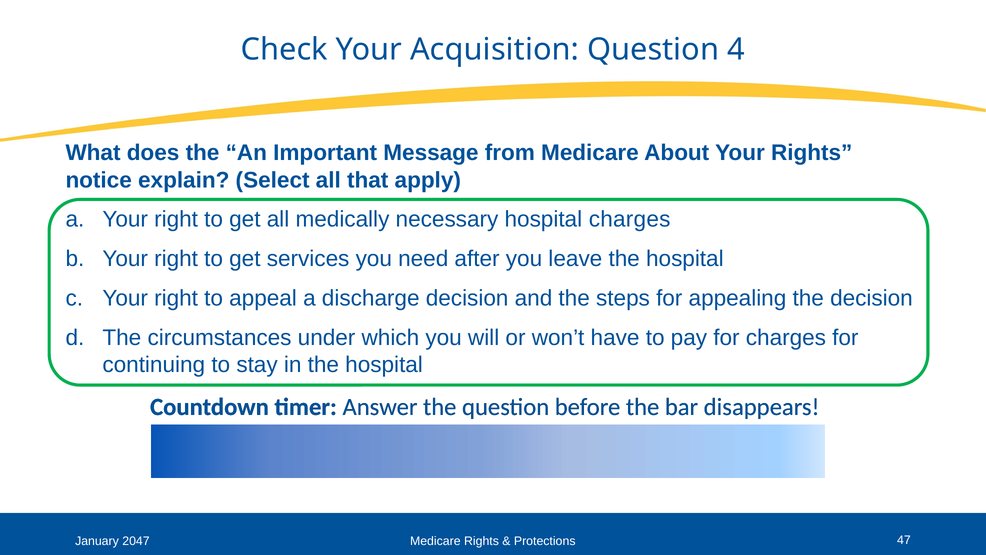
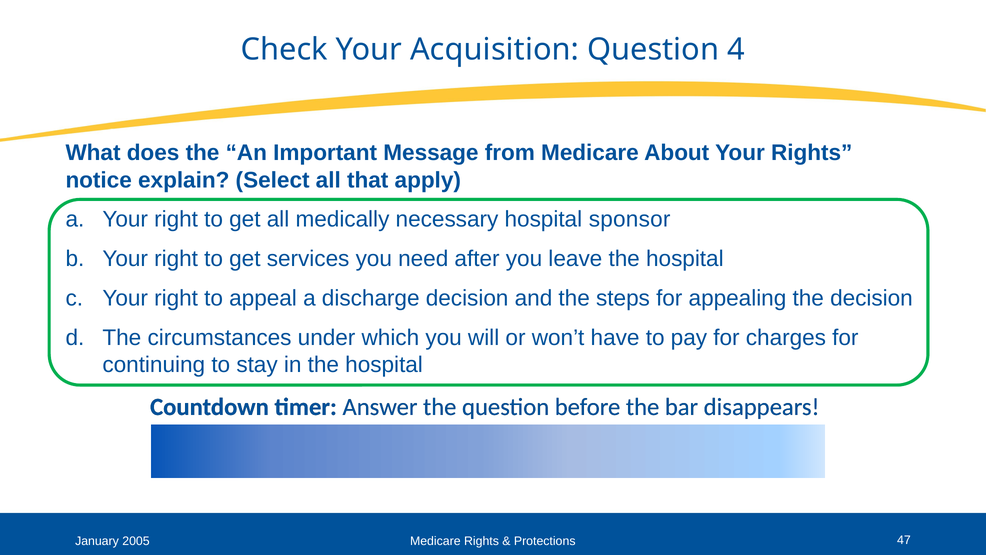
hospital charges: charges -> sponsor (630, 219)
2047: 2047 -> 2005 (136, 541)
